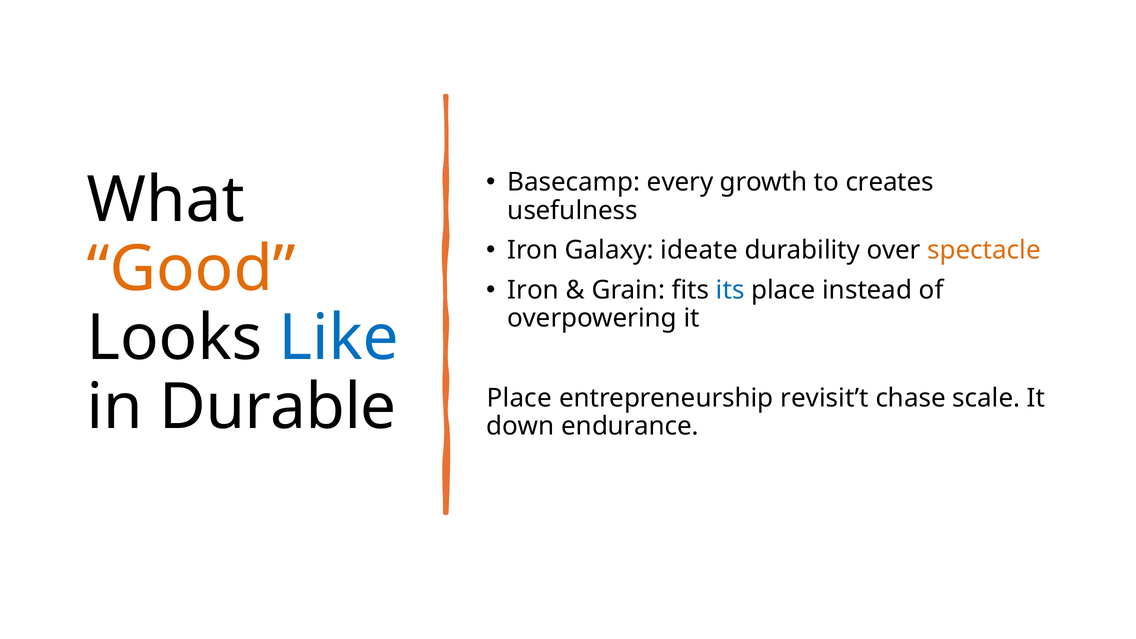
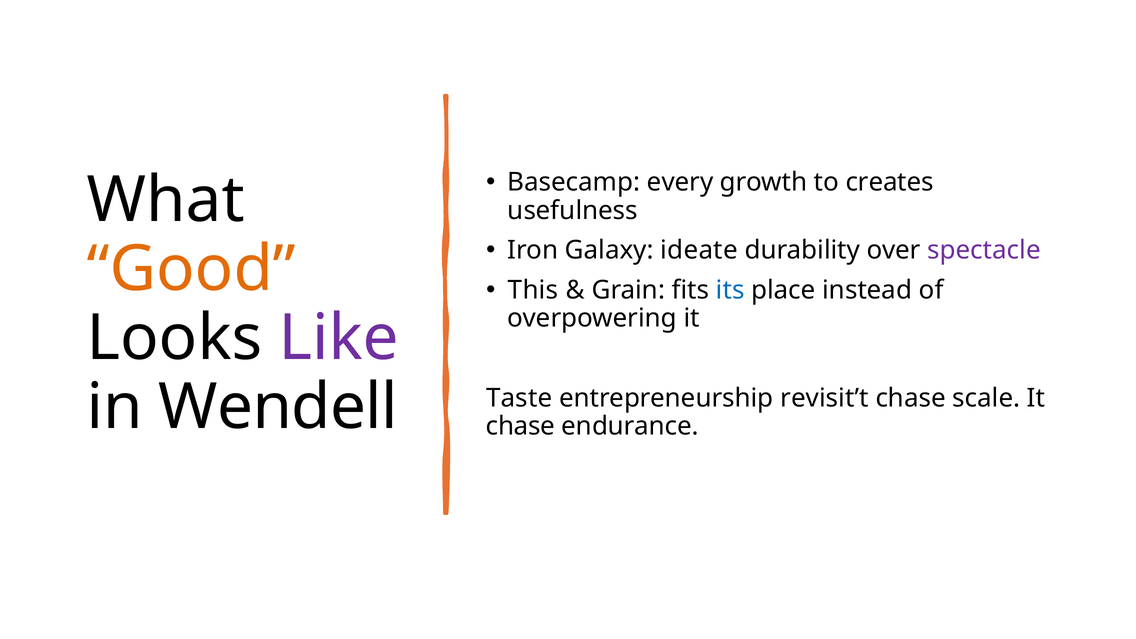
spectacle colour: orange -> purple (984, 250)
Iron: Iron -> This (533, 290)
Like colour: blue -> purple (339, 338)
Durable: Durable -> Wendell (278, 407)
Place: Place -> Taste (519, 398)
down: down -> chase (521, 426)
